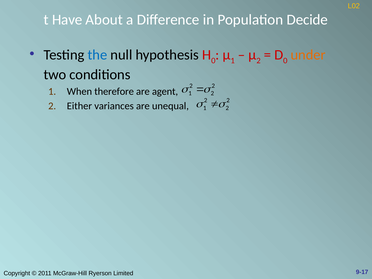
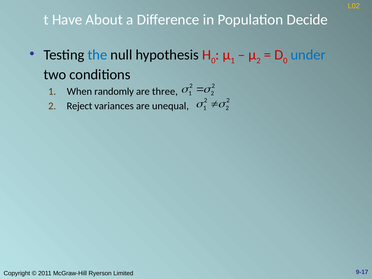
under colour: orange -> blue (308, 55)
therefore: therefore -> randomly (114, 91)
agent: agent -> three (165, 91)
Either: Either -> Reject (79, 106)
